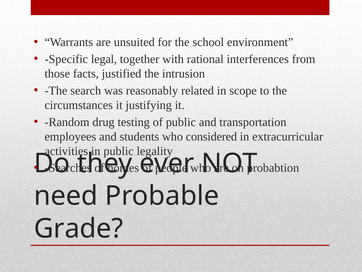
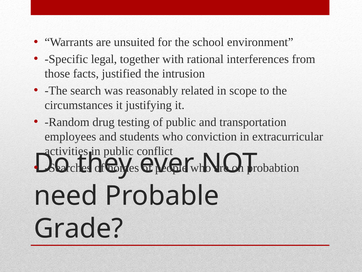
considered: considered -> conviction (211, 136)
legality: legality -> conflict (155, 151)
